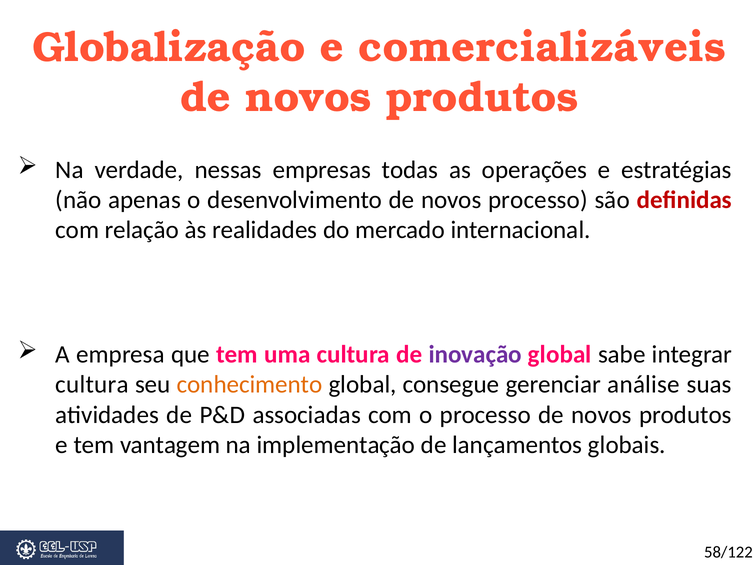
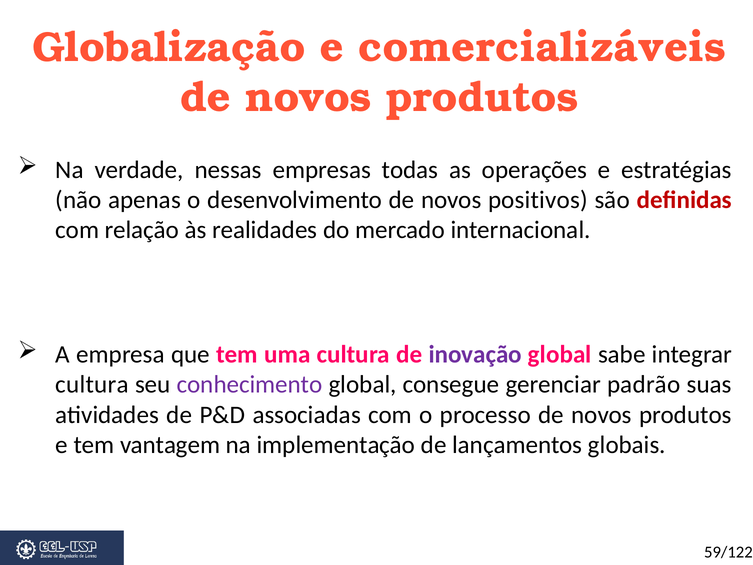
novos processo: processo -> positivos (538, 200)
conhecimento colour: orange -> purple (250, 384)
análise: análise -> padrão (644, 384)
58/122: 58/122 -> 59/122 (728, 552)
